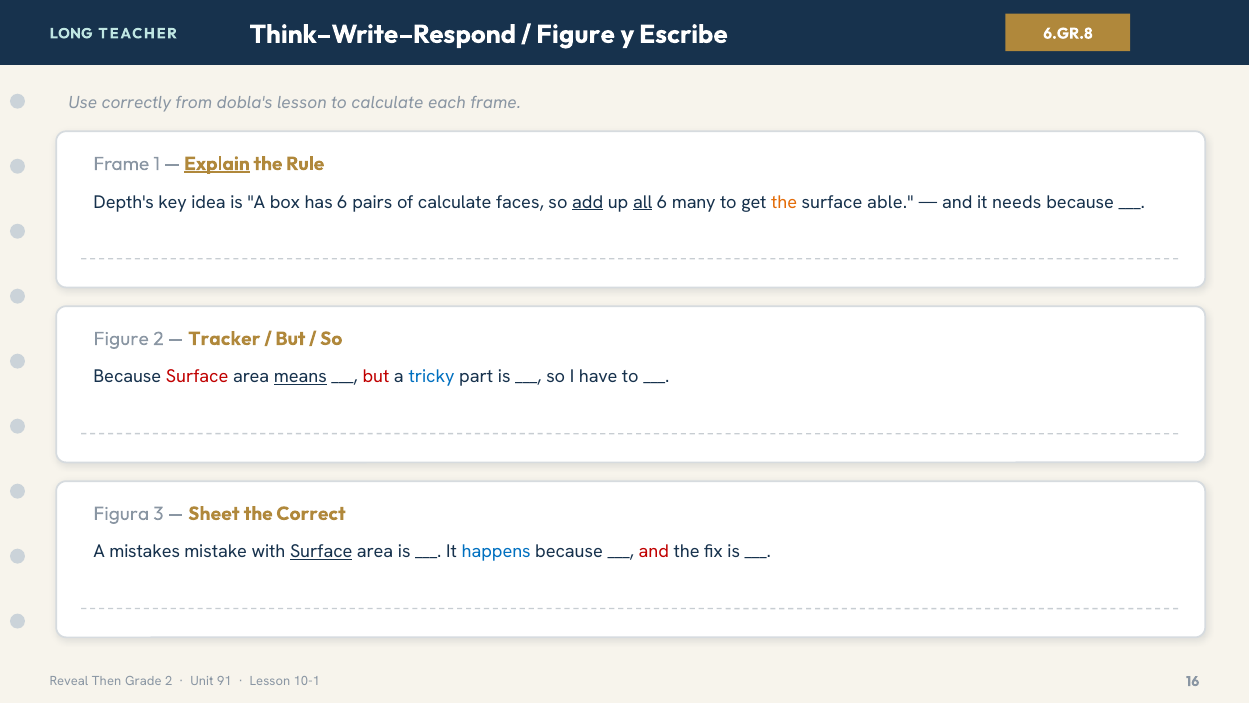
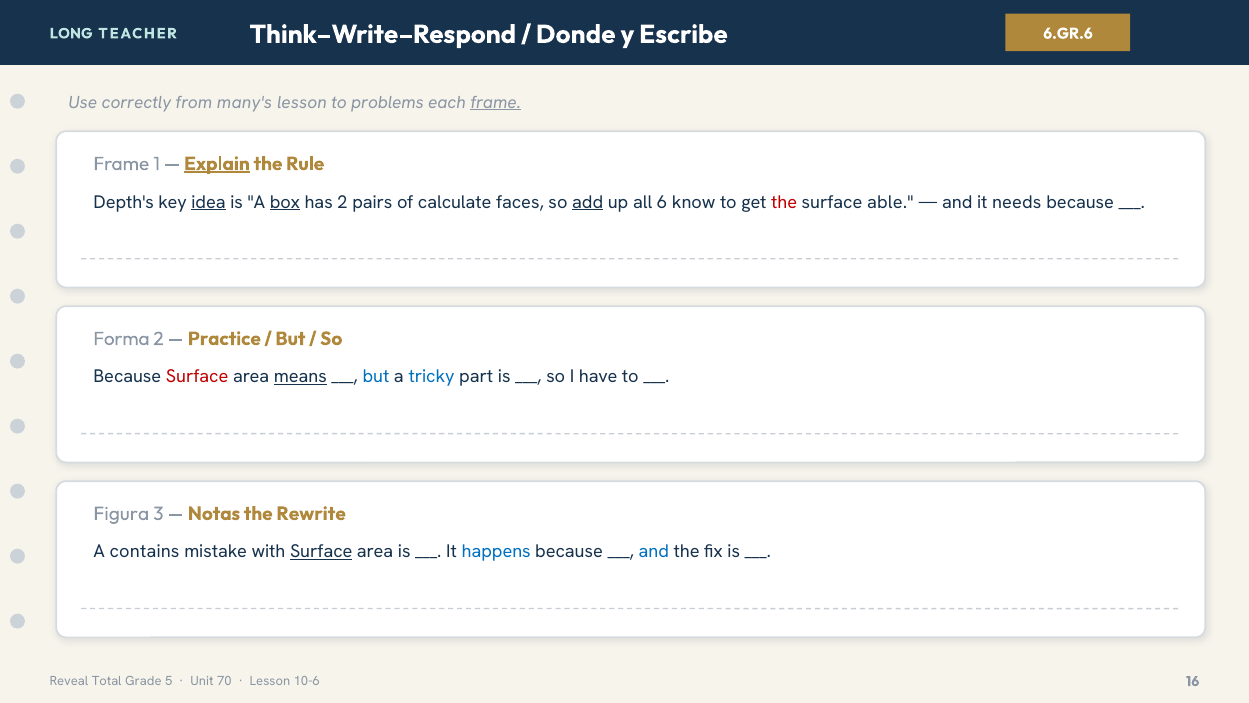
Figure: Figure -> Donde (576, 34)
6.GR.8: 6.GR.8 -> 6.GR.6 (1068, 33)
dobla's: dobla's -> many's (245, 102)
to calculate: calculate -> problems (388, 102)
frame underline: none -> present (496, 102)
idea underline: none -> present (208, 202)
box underline: none -> present (285, 202)
has 6: 6 -> 2 (342, 202)
all underline: present -> none (643, 202)
many: many -> know (694, 202)
the colour: orange -> red (784, 202)
Figure: Figure -> Forma (121, 339)
Tracker: Tracker -> Practice (224, 339)
but colour: red -> blue (376, 377)
Sheet: Sheet -> Notas (214, 513)
Correct: Correct -> Rewrite (311, 513)
mistakes: mistakes -> contains (145, 552)
and colour: red -> blue (654, 552)
Then: Then -> Total (107, 681)
Grade 2: 2 -> 5 (169, 681)
91: 91 -> 70 (224, 681)
10-1: 10-1 -> 10-6 (307, 681)
